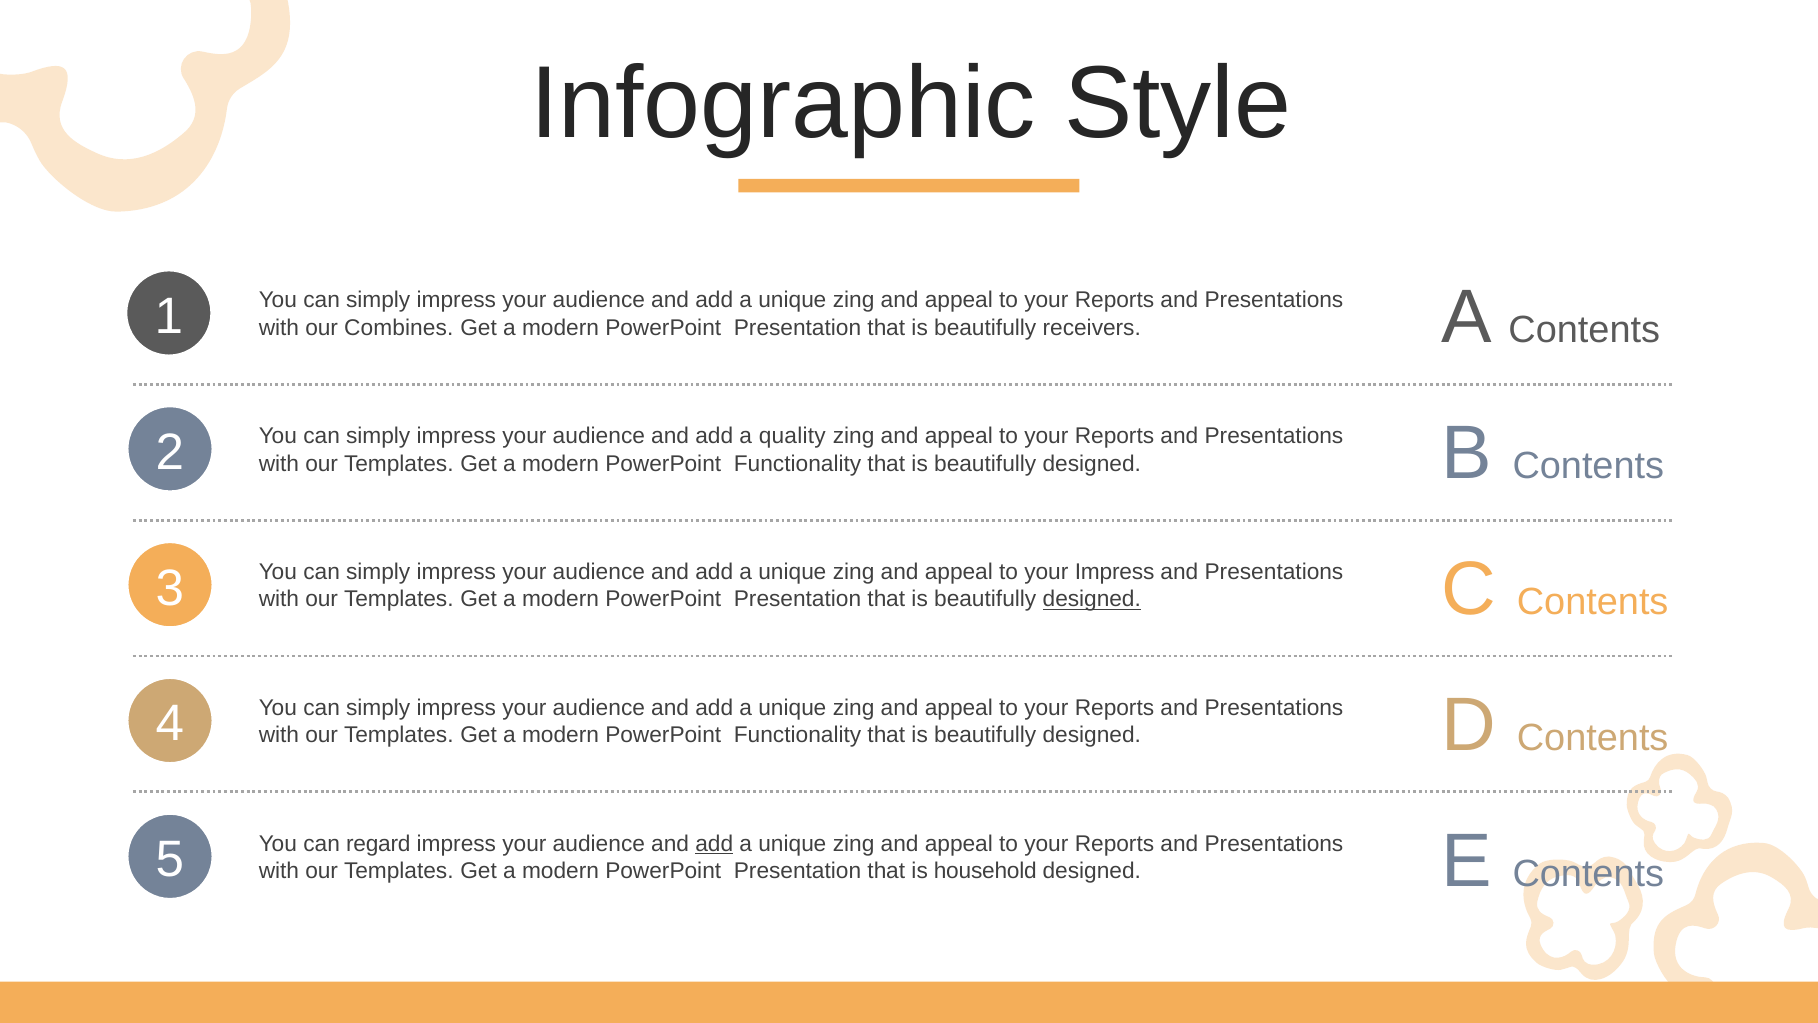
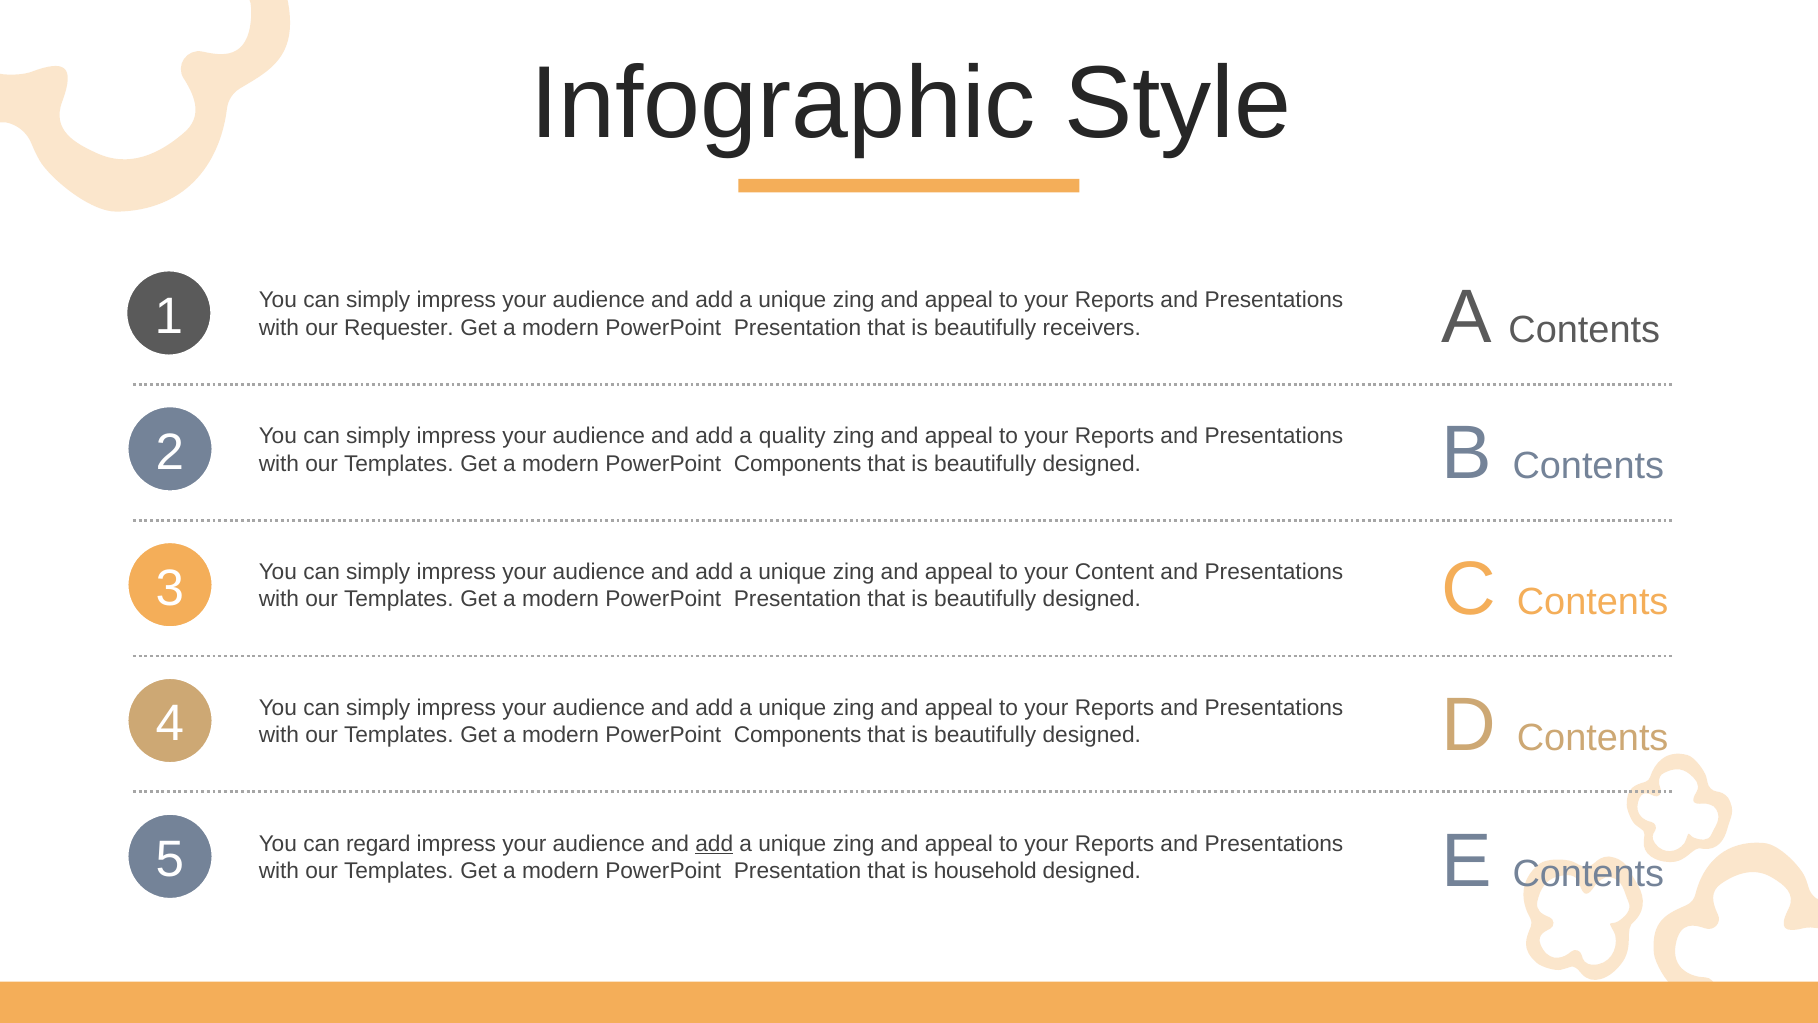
Combines: Combines -> Requester (399, 328)
Functionality: Functionality -> Components (798, 463)
your Impress: Impress -> Content (1114, 572)
designed underline: present -> none (1092, 599)
Functionality: Functionality -> Components (798, 735)
